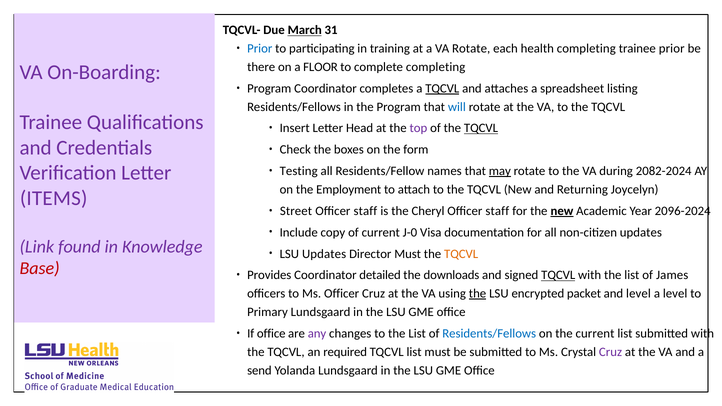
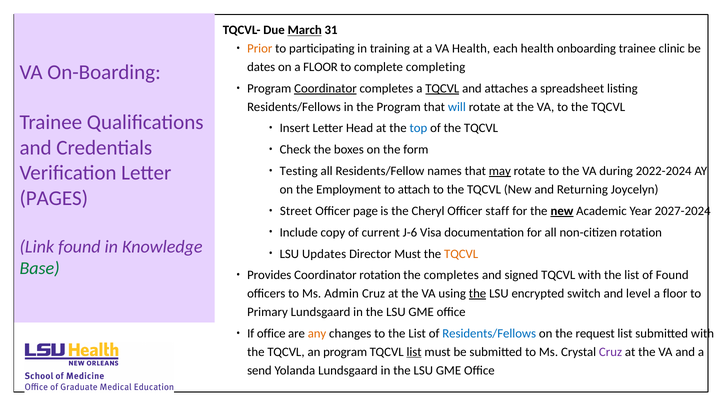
Prior colour: blue -> orange (260, 49)
VA Rotate: Rotate -> Health (471, 49)
health completing: completing -> onboarding (586, 49)
trainee prior: prior -> clinic (672, 49)
there: there -> dates (261, 67)
Coordinator underline: none -> present (325, 88)
top colour: purple -> blue (418, 128)
TQCVL underline: present -> none (481, 128)
2082-2024: 2082-2024 -> 2022-2024 (664, 171)
ITEMS: ITEMS -> PAGES (54, 198)
staff: staff -> page (366, 211)
2096-2024: 2096-2024 -> 2027-2024 (683, 211)
J-0: J-0 -> J-6 (410, 232)
non-citizen updates: updates -> rotation (641, 232)
Base colour: red -> green (40, 268)
Coordinator detailed: detailed -> rotation (380, 275)
the downloads: downloads -> completes (451, 275)
TQCVL underline: present -> none (558, 275)
of James: James -> Found (672, 275)
Ms Officer: Officer -> Admin (342, 294)
packet: packet -> switch (584, 294)
level: level -> floor (675, 294)
any colour: purple -> orange (317, 334)
the current: current -> request (595, 334)
an required: required -> program (345, 352)
list underline: none -> present (414, 352)
